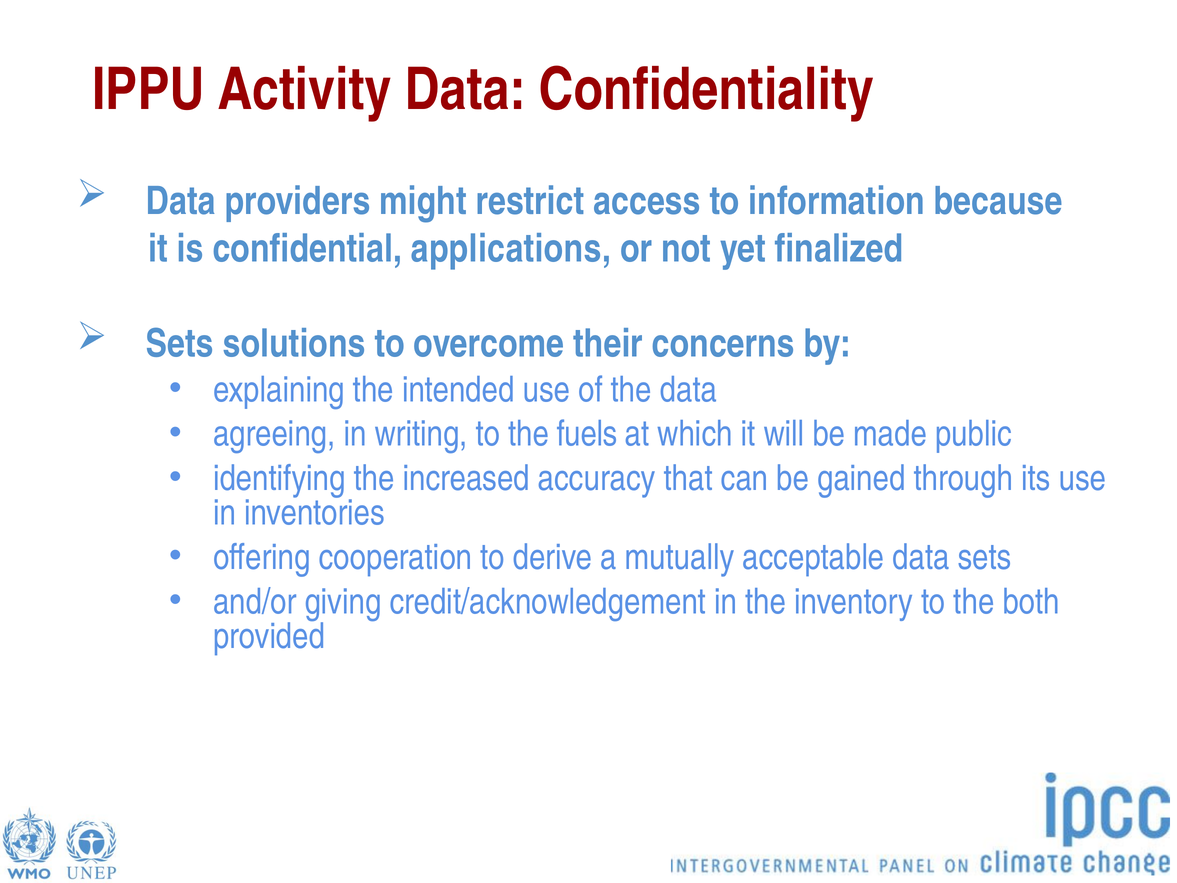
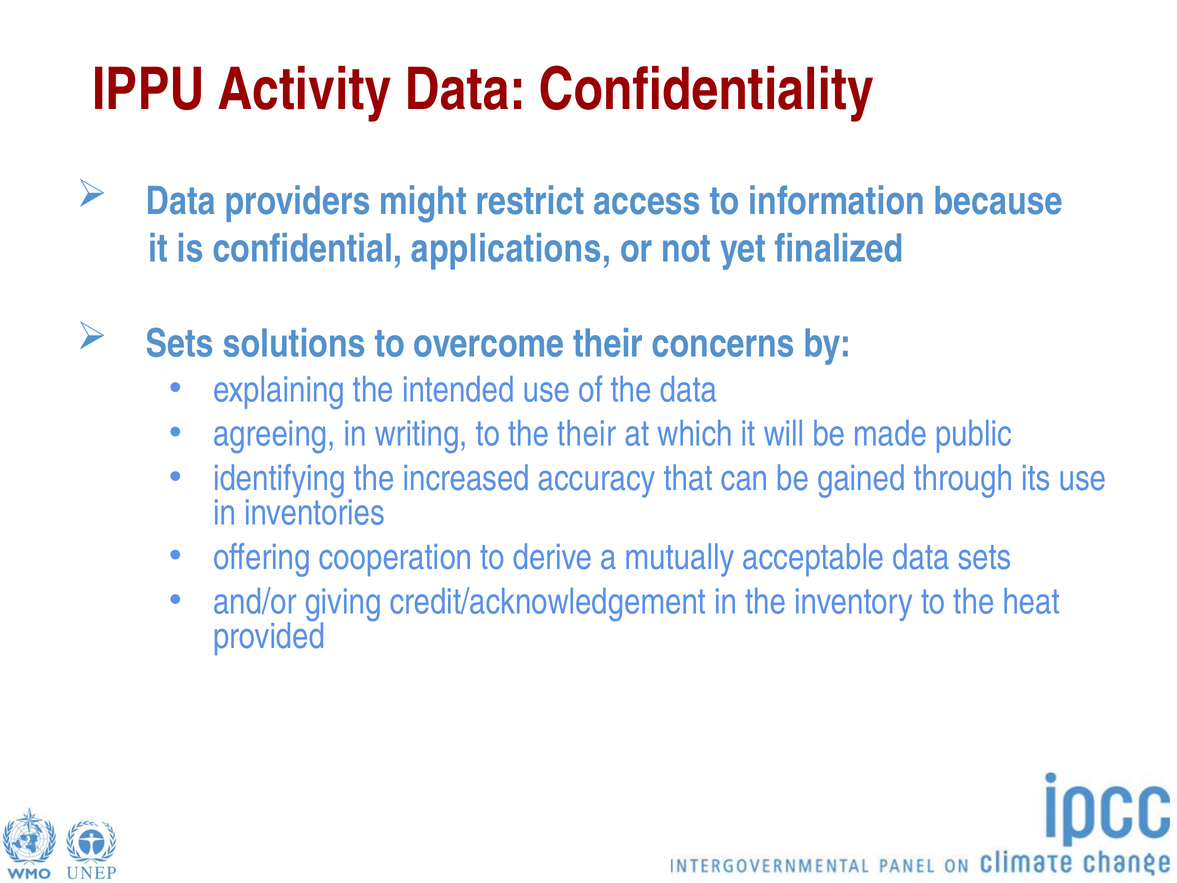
the fuels: fuels -> their (587, 434)
both: both -> heat (1031, 601)
